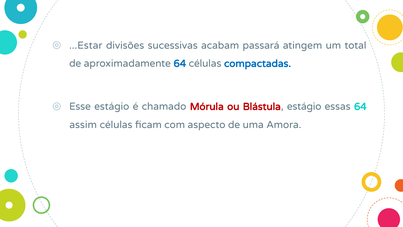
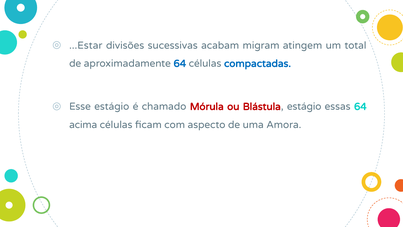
passará: passará -> migram (261, 45)
assim: assim -> acima (83, 125)
